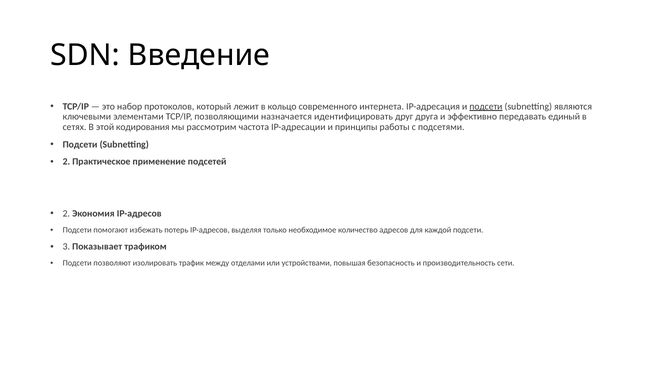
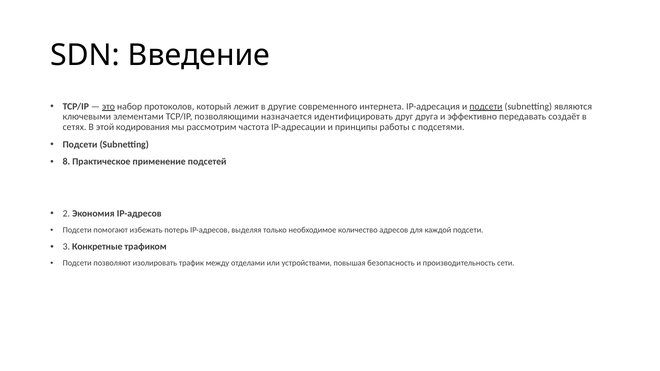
это underline: none -> present (108, 106)
кольцо: кольцо -> другие (282, 106)
единый: единый -> создаёт (564, 117)
2: 2 -> 8 (66, 162)
Показывает: Показывает -> Конкретные (97, 247)
